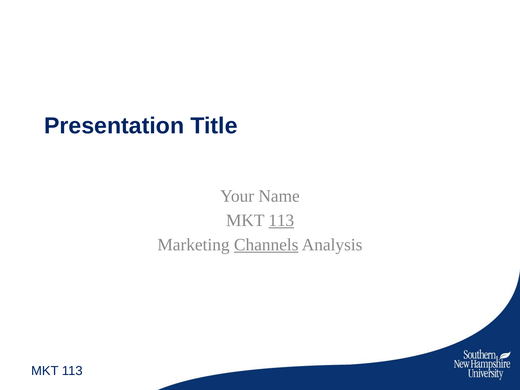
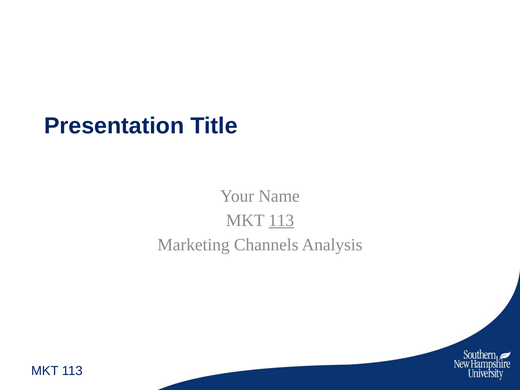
Channels underline: present -> none (266, 245)
